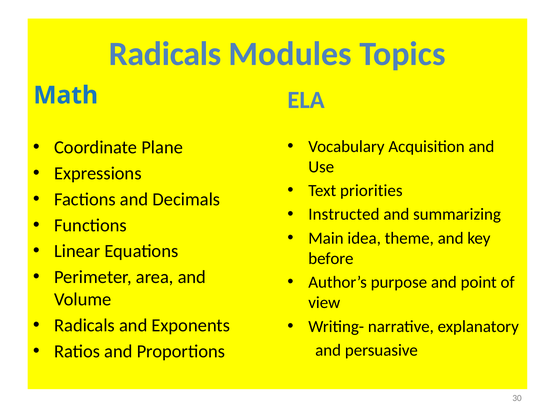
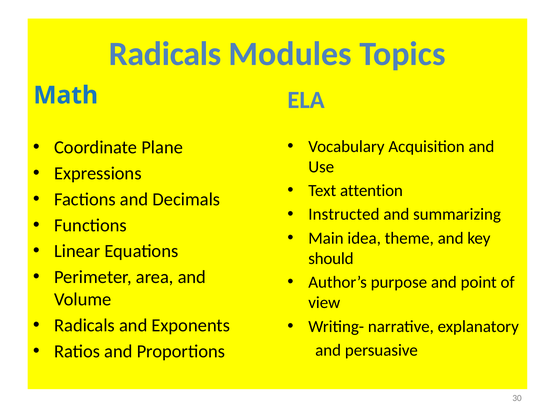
priorities: priorities -> attention (371, 190)
before: before -> should (331, 258)
